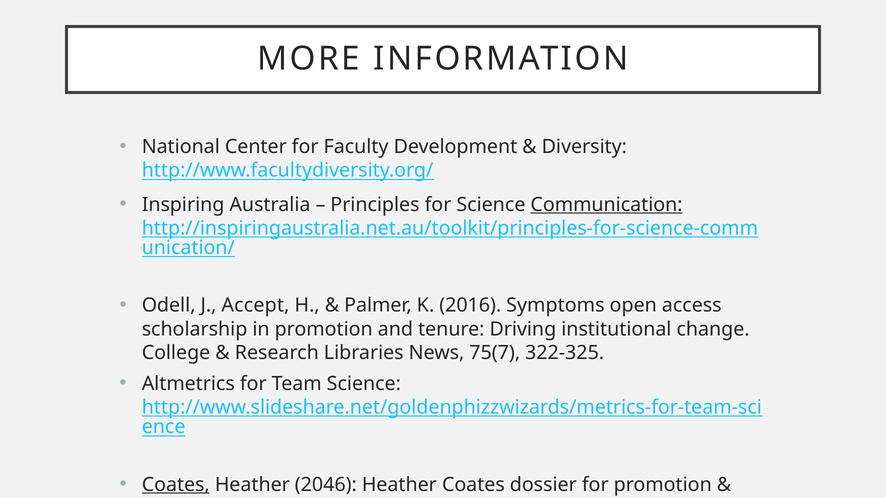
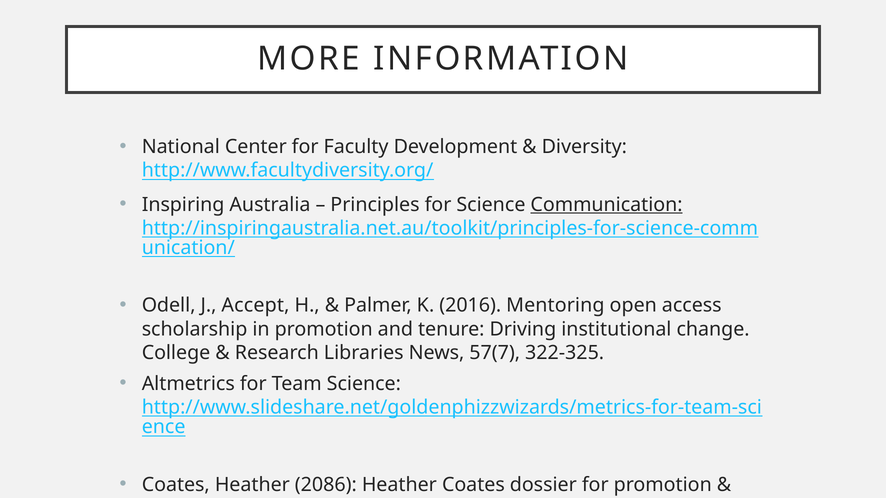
Symptoms: Symptoms -> Mentoring (555, 306)
75(7: 75(7 -> 57(7 (495, 353)
Coates underline: present -> none (176, 485)
2046: 2046 -> 2086 (326, 485)
